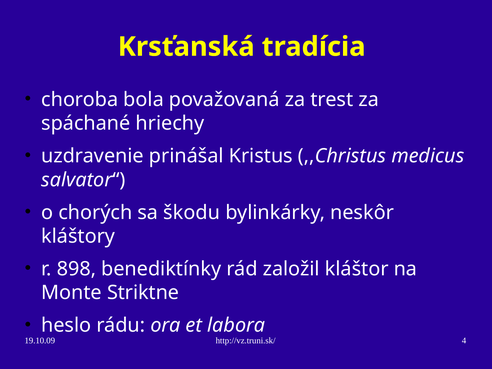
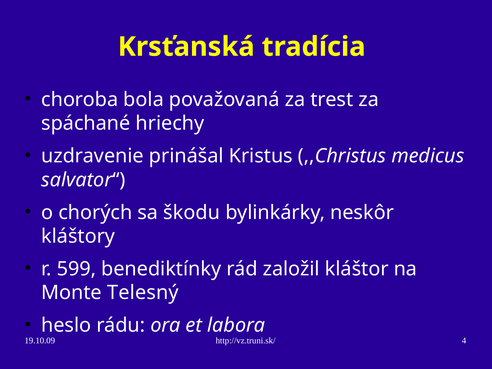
898: 898 -> 599 (76, 269)
Striktne: Striktne -> Telesný (143, 293)
